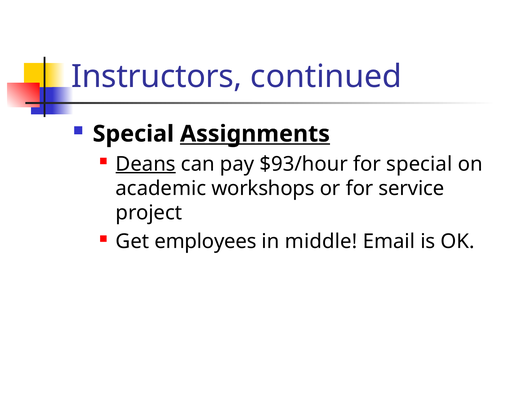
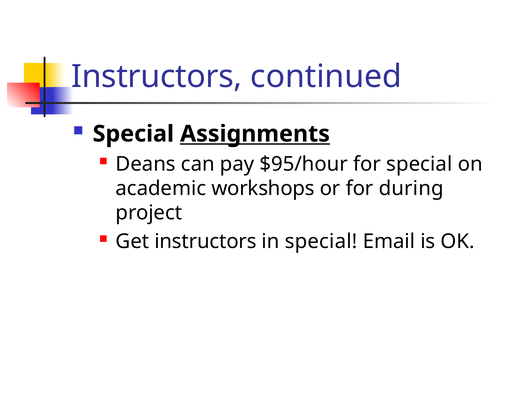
Deans underline: present -> none (146, 164)
$93/hour: $93/hour -> $95/hour (304, 164)
service: service -> during (411, 188)
Get employees: employees -> instructors (205, 241)
in middle: middle -> special (321, 241)
